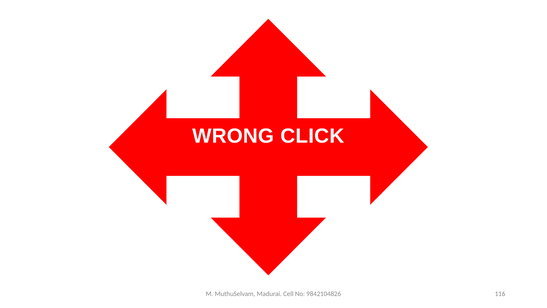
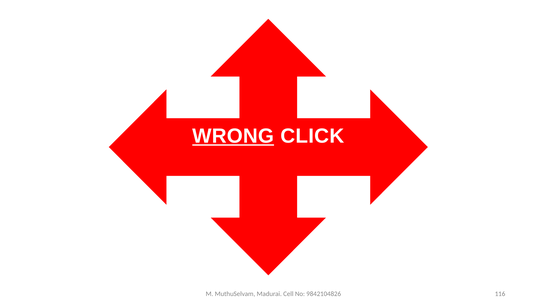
WRONG underline: none -> present (233, 136)
